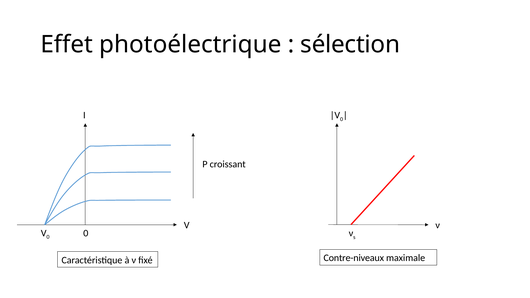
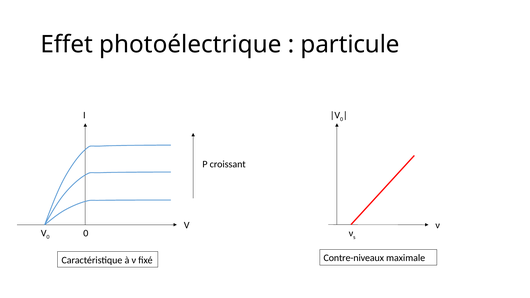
sélection: sélection -> particule (350, 45)
